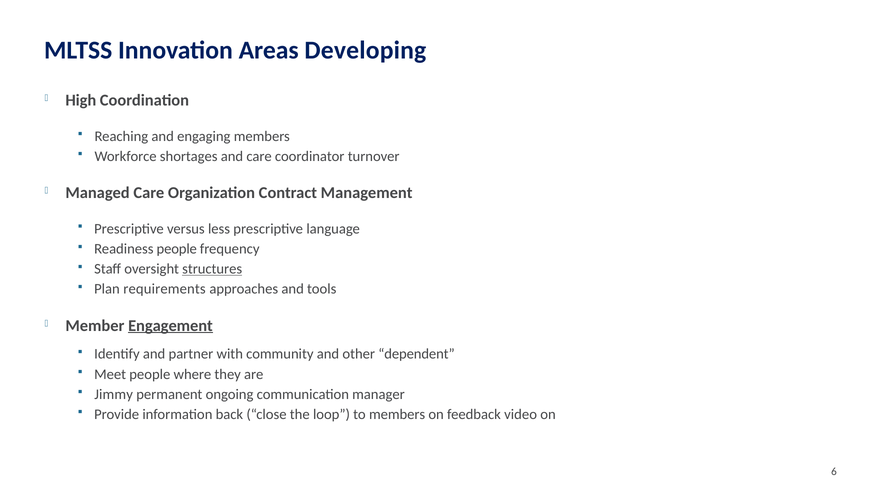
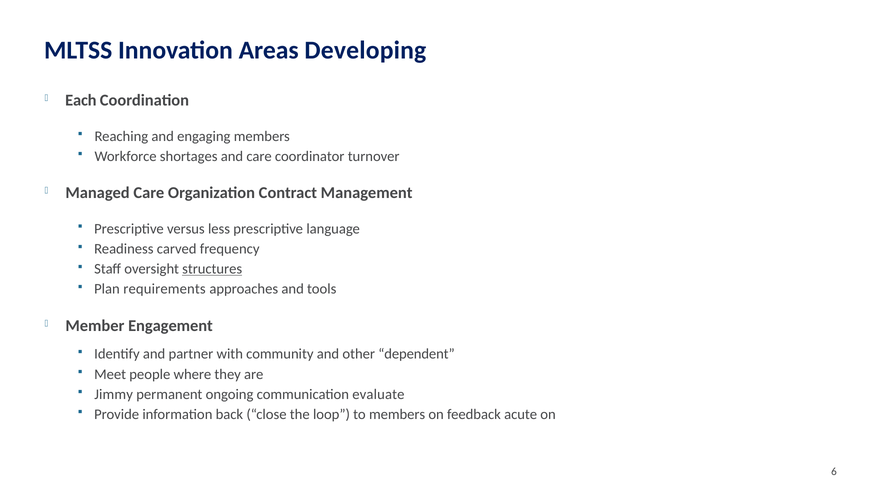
High: High -> Each (81, 100)
Readiness people: people -> carved (177, 249)
Engagement underline: present -> none (170, 326)
manager: manager -> evaluate (378, 394)
video: video -> acute (521, 414)
